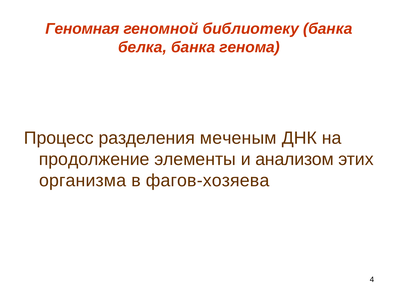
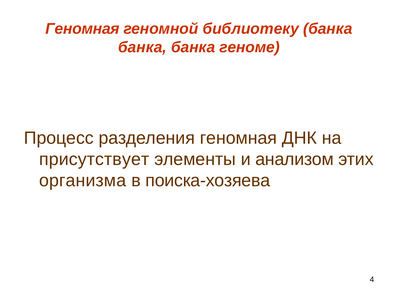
белка: белка -> банка (142, 47)
генома: генома -> геноме (250, 47)
разделения меченым: меченым -> геномная (238, 138)
продолжение: продолжение -> присутствует (94, 159)
фагов-хозяева: фагов-хозяева -> поиска-хозяева (208, 180)
